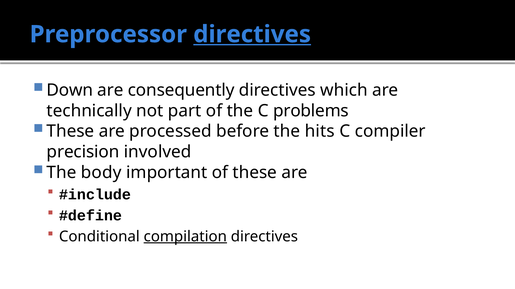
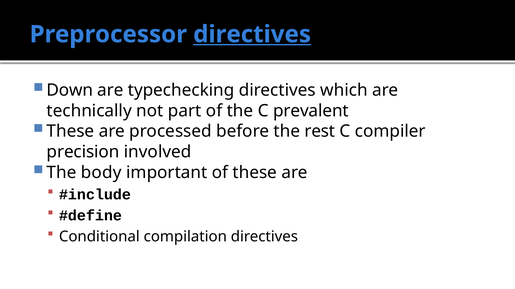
consequently: consequently -> typechecking (181, 90)
problems: problems -> prevalent (311, 111)
hits: hits -> rest (320, 132)
compilation underline: present -> none (185, 237)
